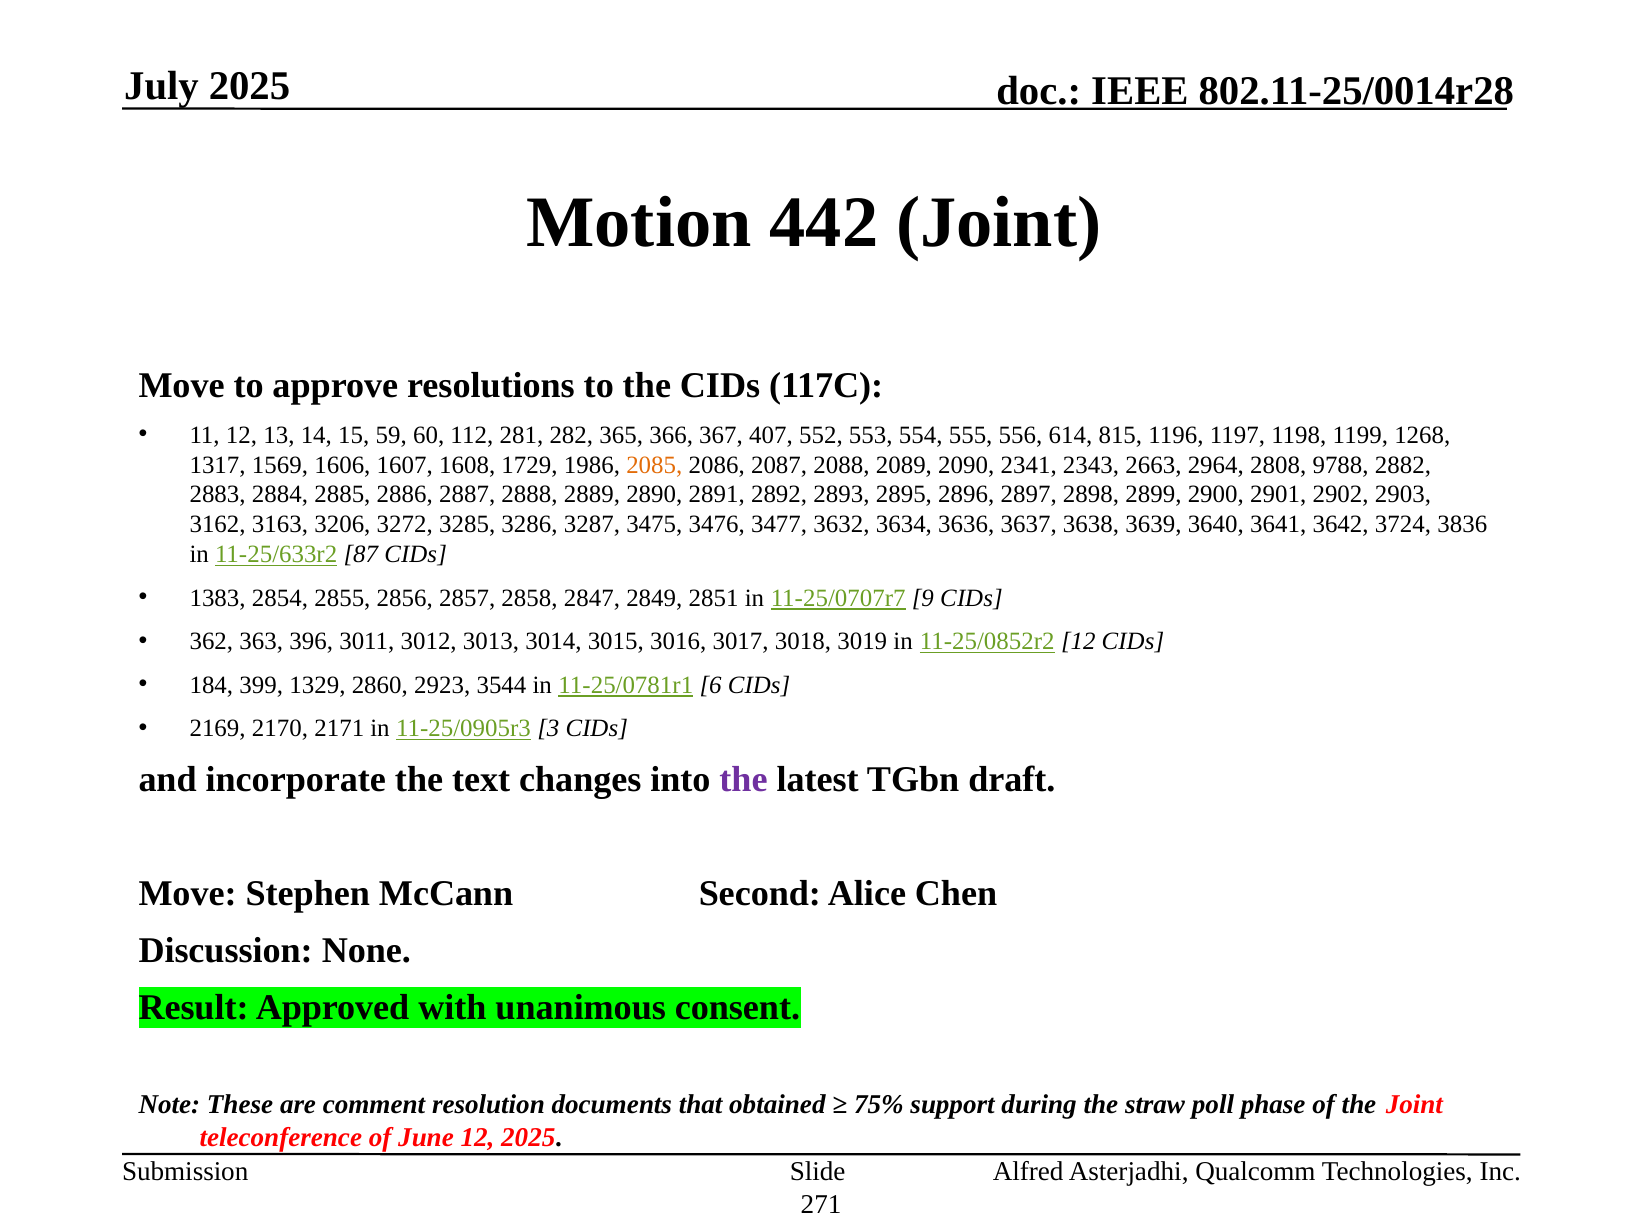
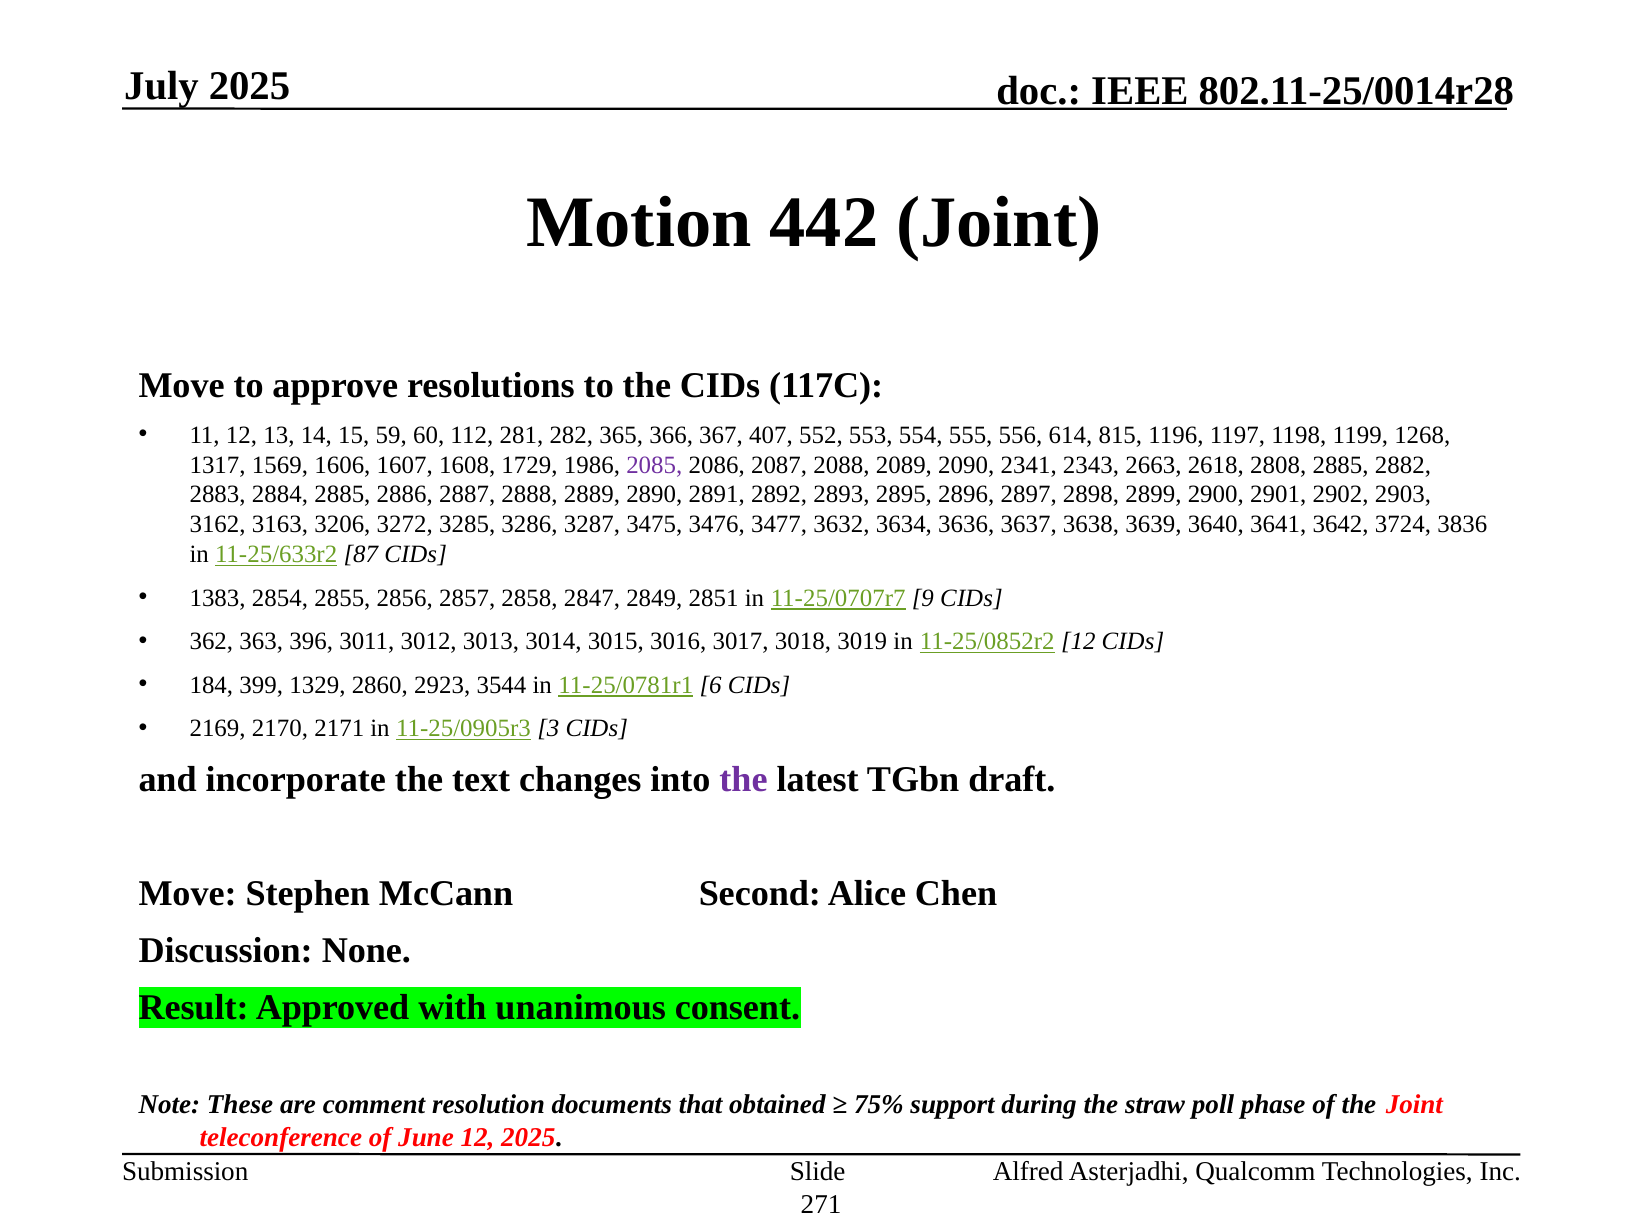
2085 colour: orange -> purple (654, 465)
2964: 2964 -> 2618 (1216, 465)
2808 9788: 9788 -> 2885 (1341, 465)
